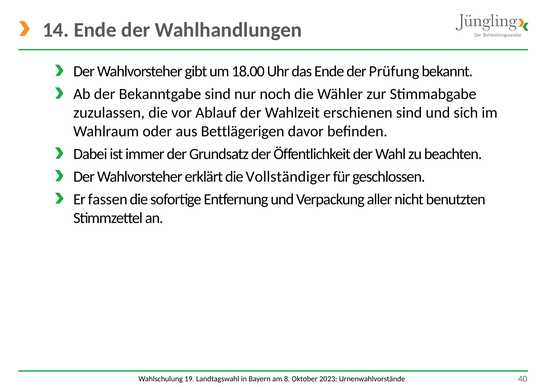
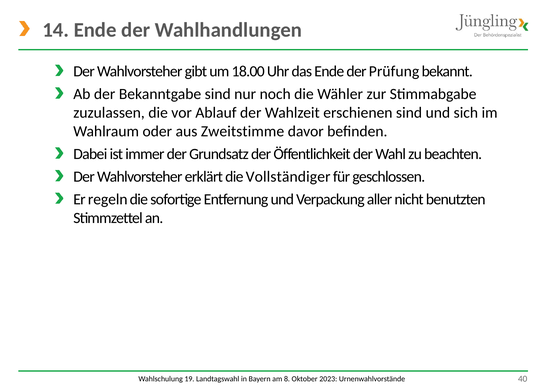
Bettlägerigen: Bettlägerigen -> Zweitstimme (243, 131)
fassen: fassen -> regeln (108, 199)
